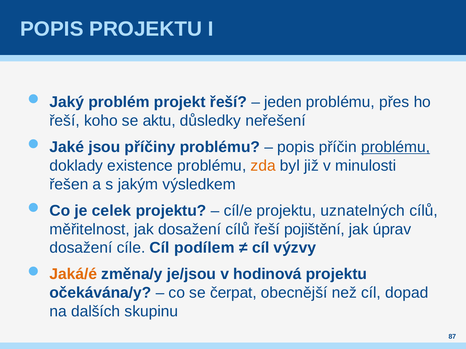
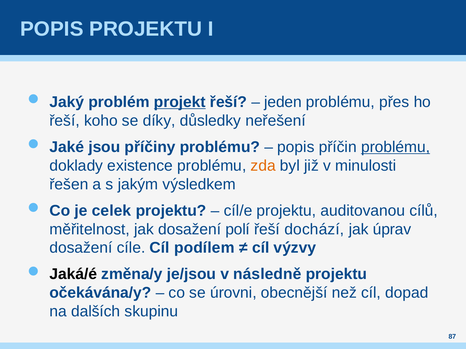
projekt underline: none -> present (180, 102)
aktu: aktu -> díky (159, 121)
uznatelných: uznatelných -> auditovanou (363, 211)
dosažení cílů: cílů -> polí (238, 230)
pojištění: pojištění -> dochází (314, 230)
Jaká/é colour: orange -> black (73, 275)
hodinová: hodinová -> následně (267, 275)
čerpat: čerpat -> úrovni (233, 293)
